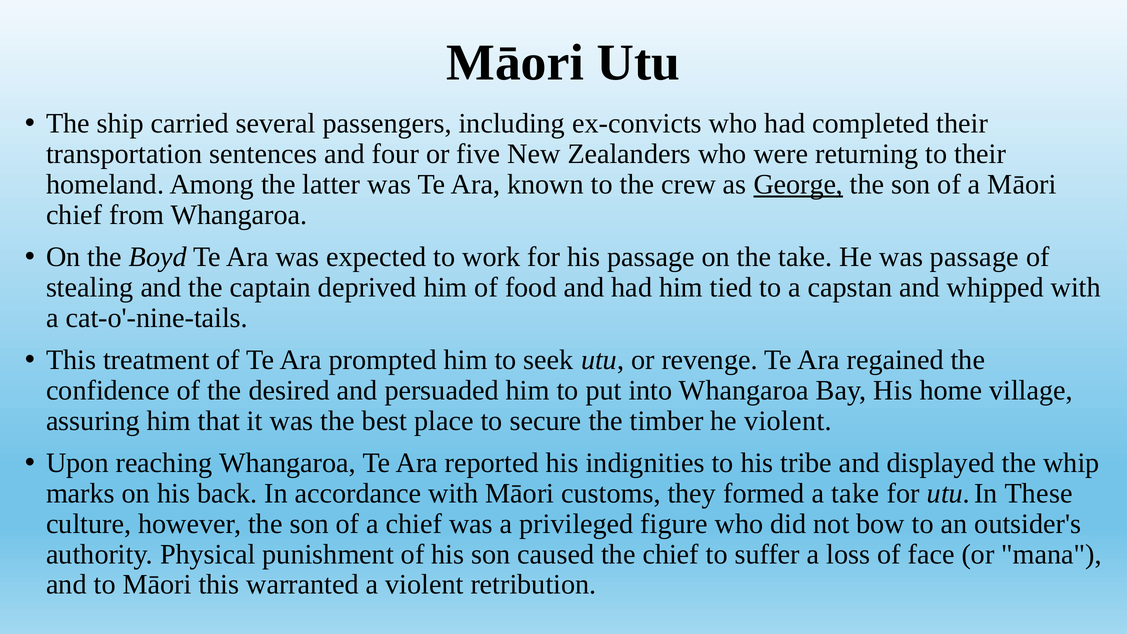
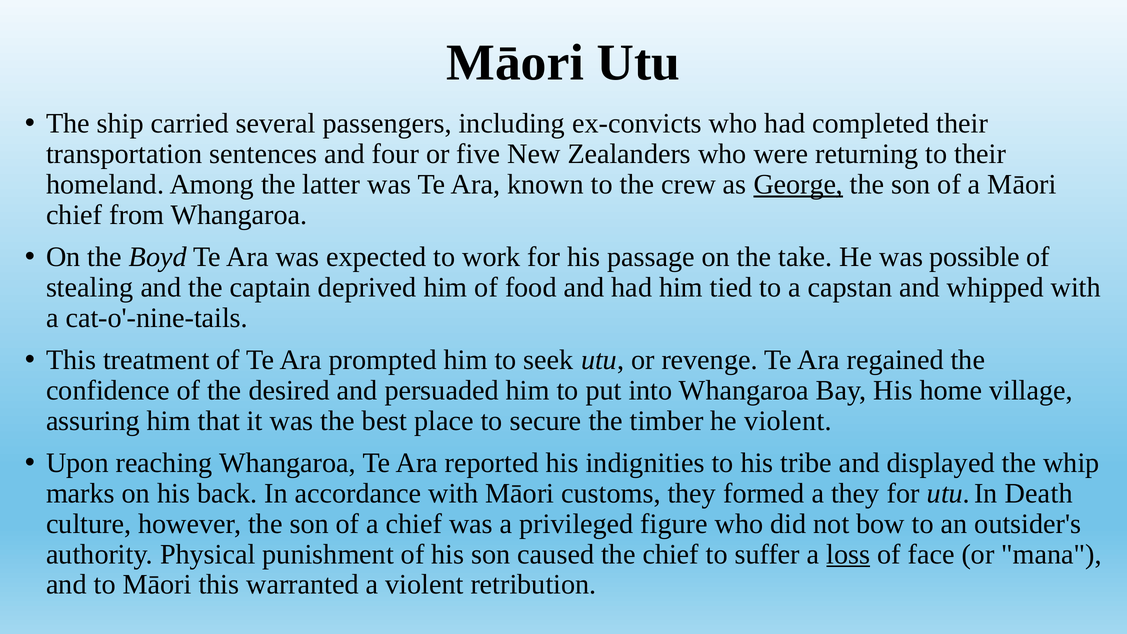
was passage: passage -> possible (975, 257)
a take: take -> they (855, 493)
These: These -> Death (1039, 493)
loss underline: none -> present (848, 554)
